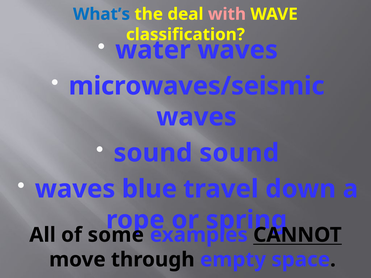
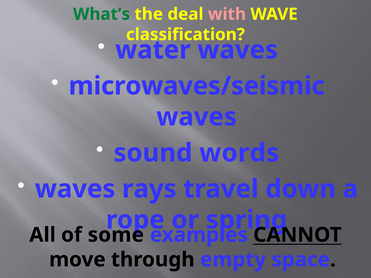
What’s colour: blue -> green (102, 14)
sound sound: sound -> words (239, 153)
blue: blue -> rays (149, 189)
